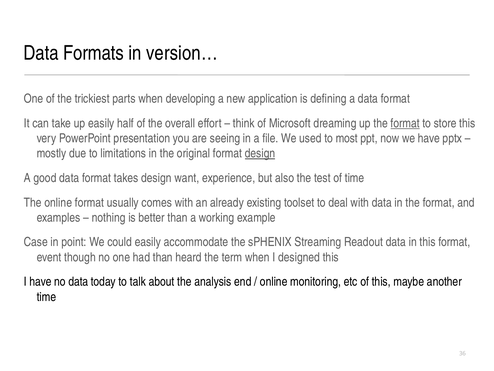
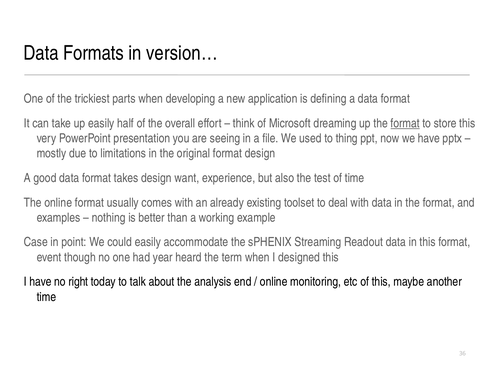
most: most -> thing (347, 138)
design underline: present -> none (260, 153)
had than: than -> year (163, 257)
no data: data -> right (78, 281)
